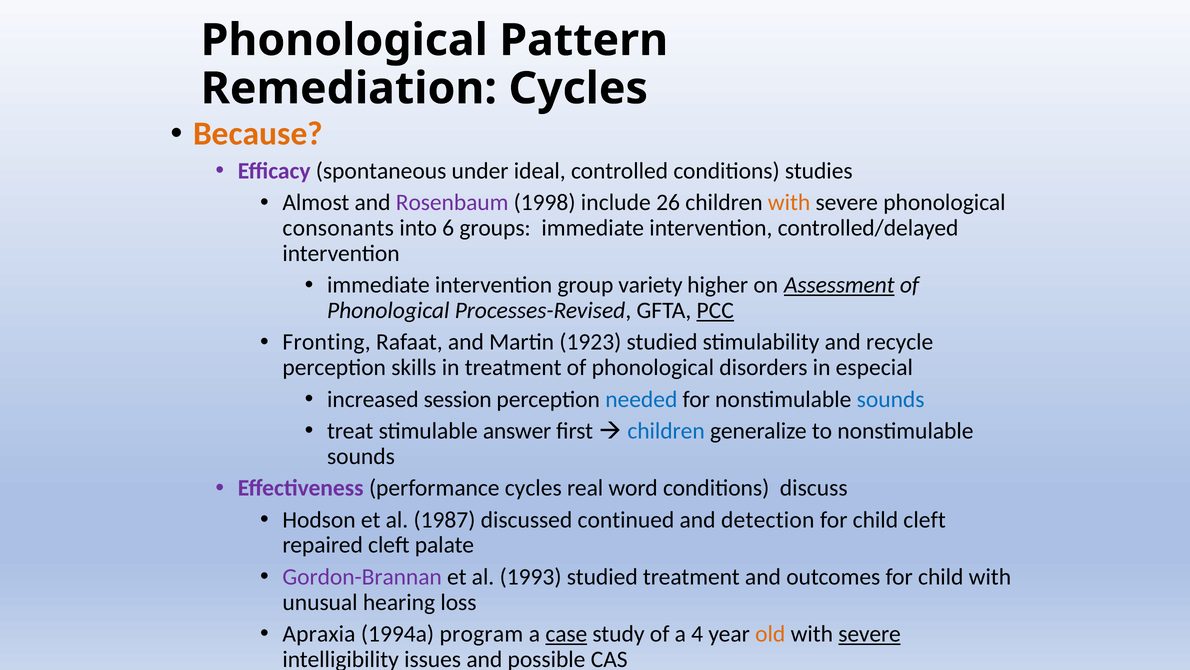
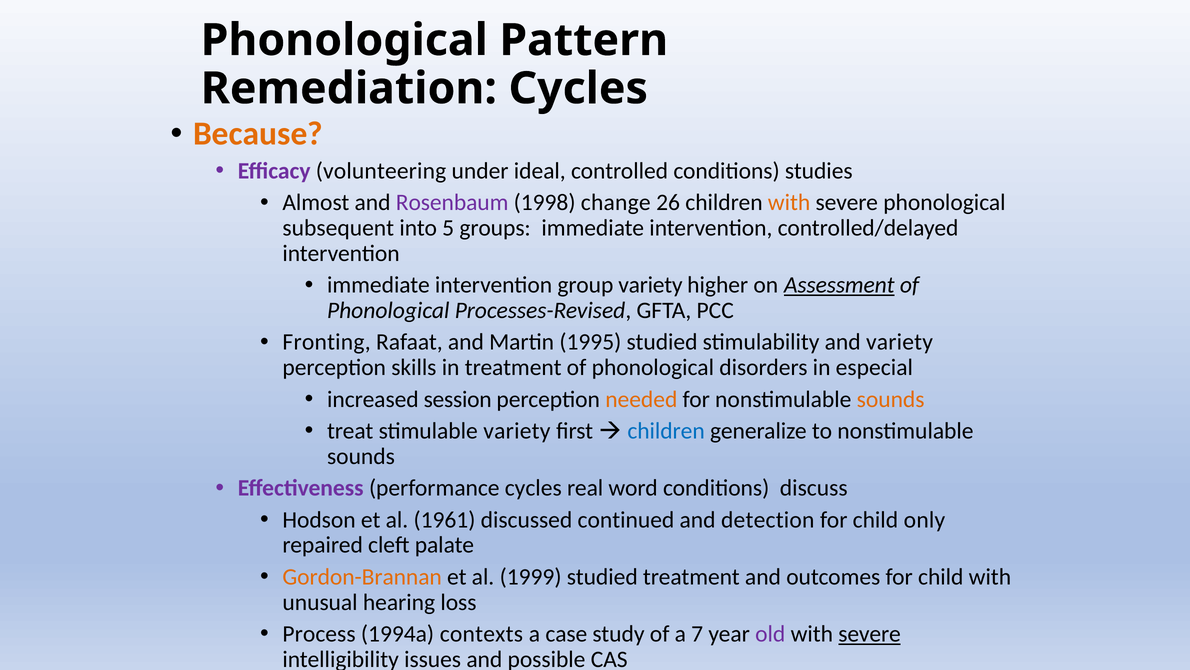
spontaneous: spontaneous -> volunteering (381, 171)
include: include -> change (616, 202)
consonants: consonants -> subsequent (338, 228)
6: 6 -> 5 (448, 228)
PCC underline: present -> none (715, 310)
1923: 1923 -> 1995 (590, 342)
and recycle: recycle -> variety (899, 342)
needed colour: blue -> orange (641, 399)
sounds colour: blue -> orange (891, 399)
stimulable answer: answer -> variety (517, 431)
1987: 1987 -> 1961 (444, 519)
child cleft: cleft -> only (924, 519)
Gordon-Brannan colour: purple -> orange (362, 576)
1993: 1993 -> 1999 (531, 576)
Apraxia: Apraxia -> Process (319, 633)
program: program -> contexts (481, 633)
case underline: present -> none (566, 633)
4: 4 -> 7 (697, 633)
old colour: orange -> purple (770, 633)
